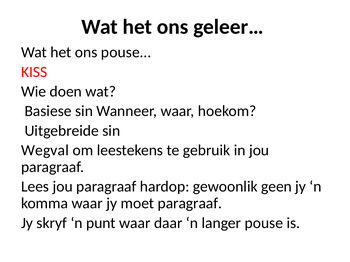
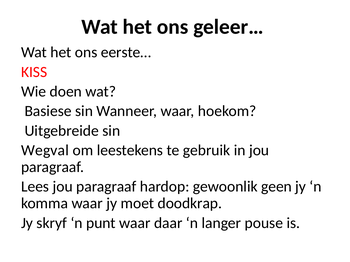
pouse…: pouse… -> eerste… (126, 52)
moet paragraaf: paragraaf -> doodkrap (190, 204)
